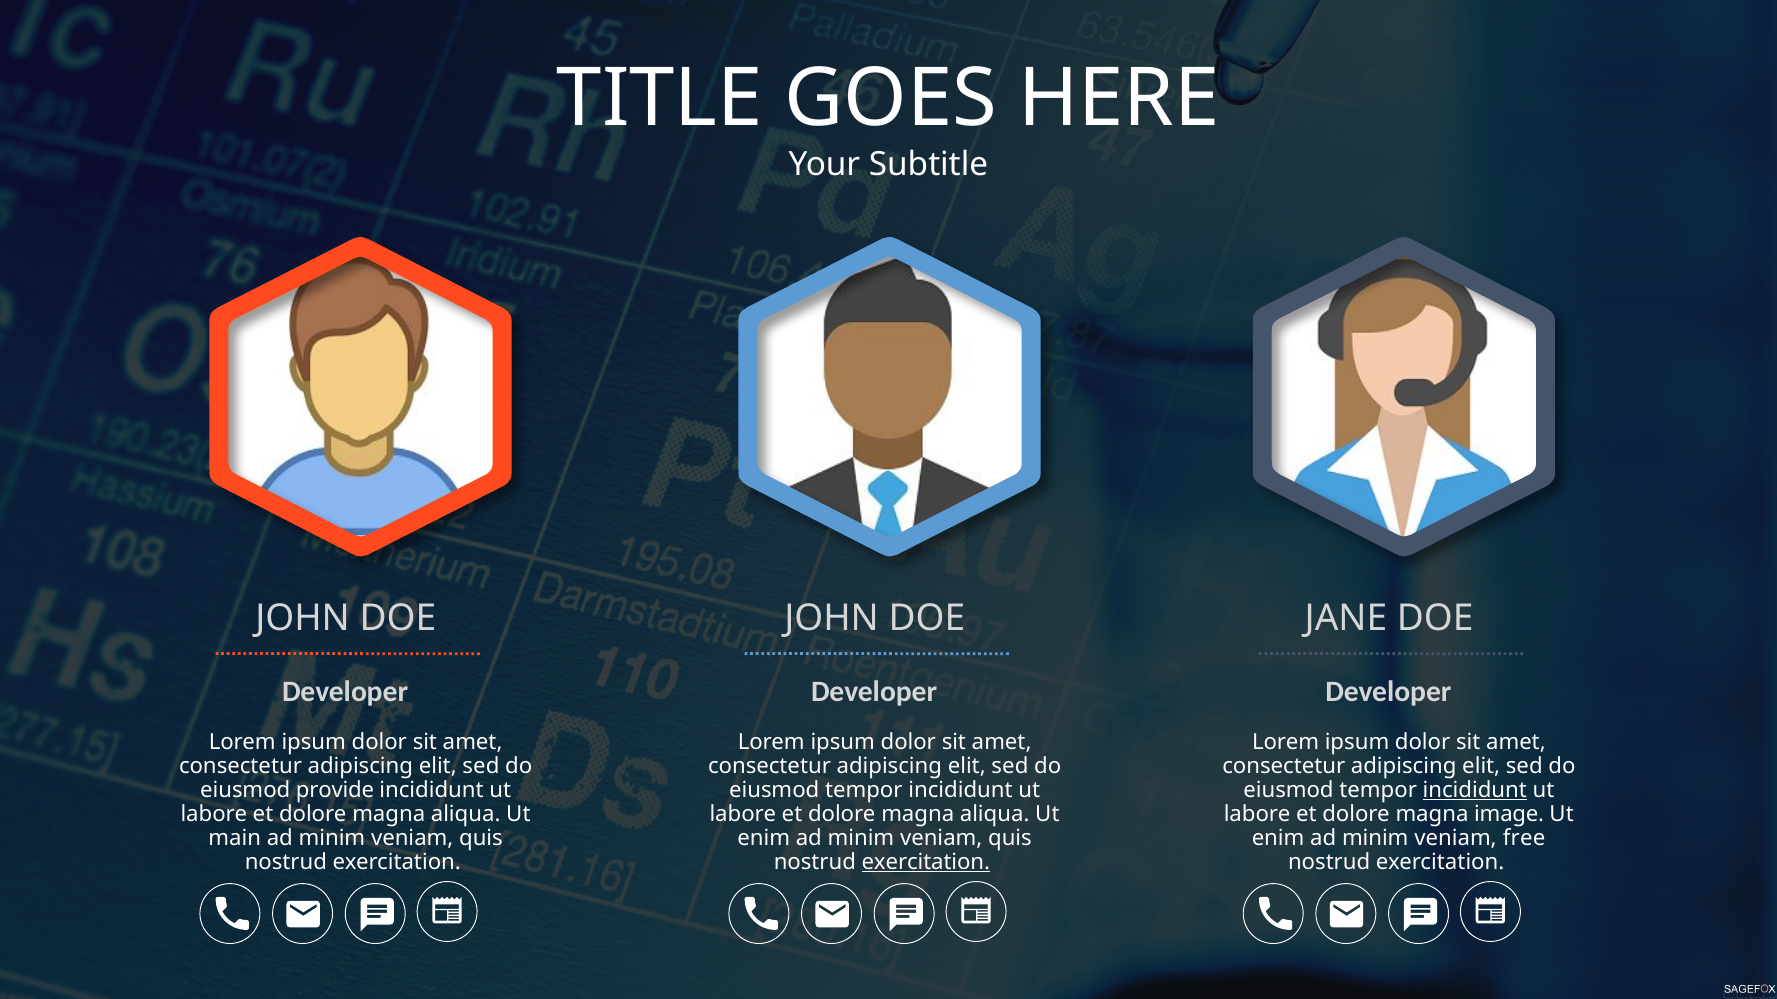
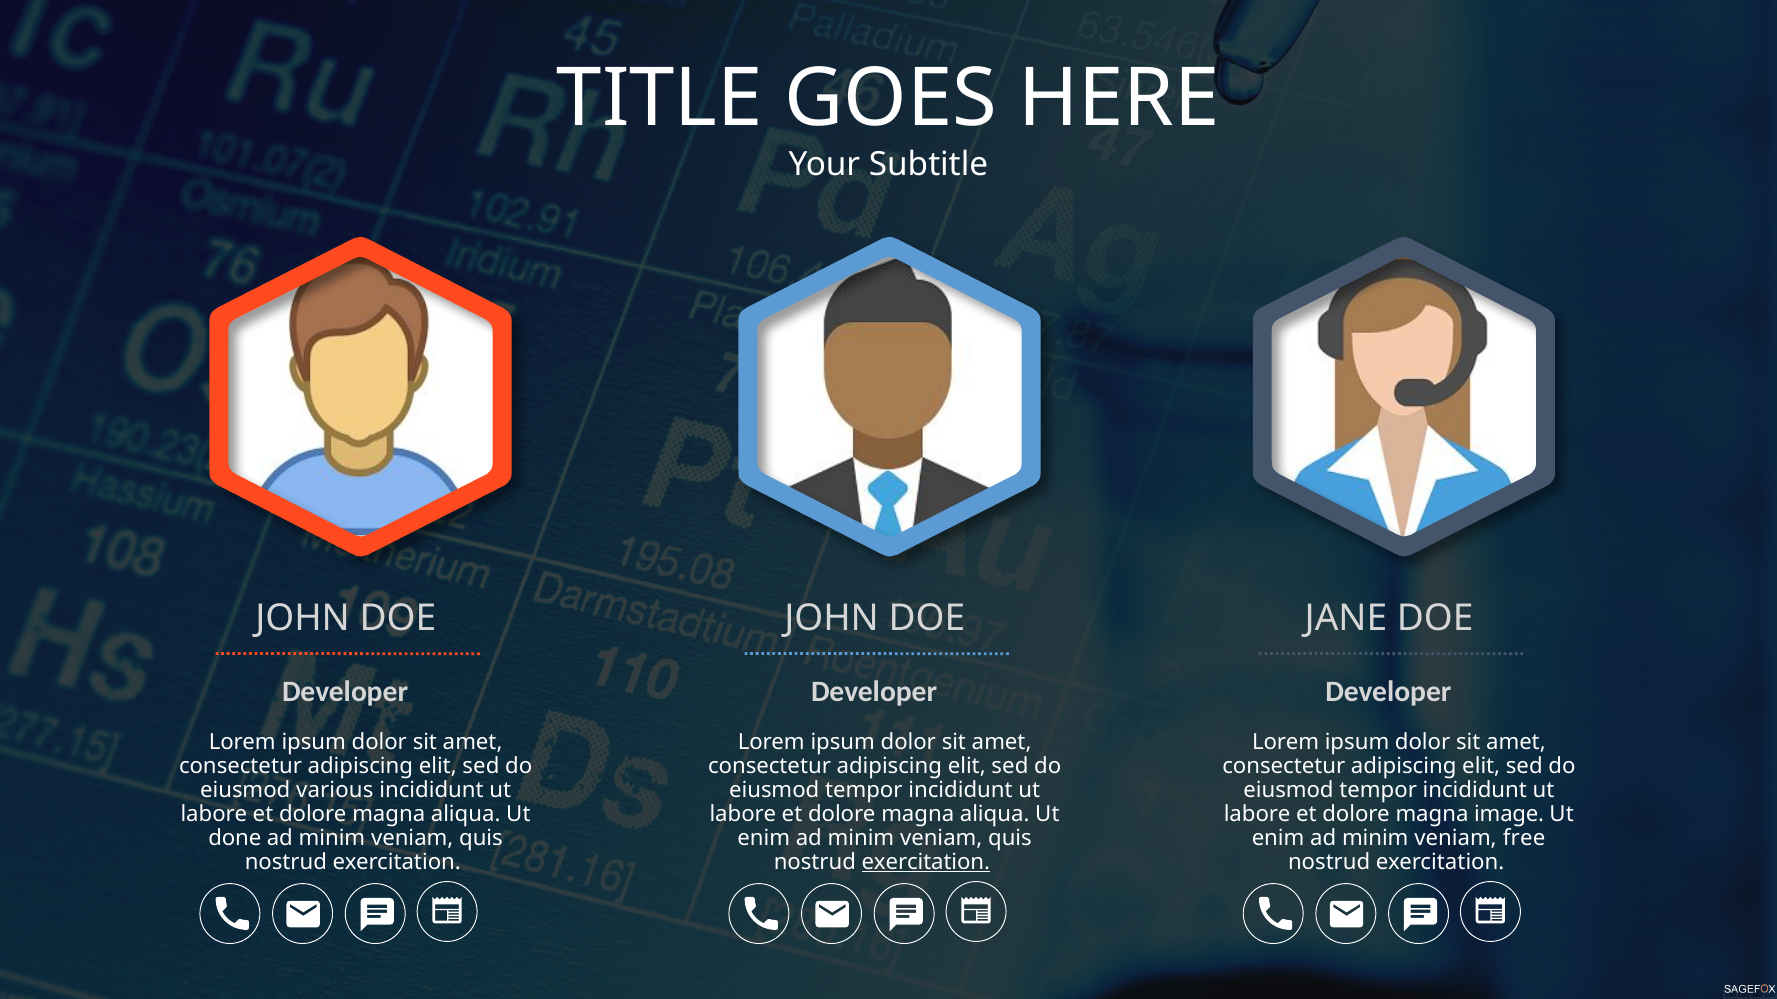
provide: provide -> various (335, 790)
incididunt underline: present -> none (1475, 790)
main: main -> done (235, 838)
